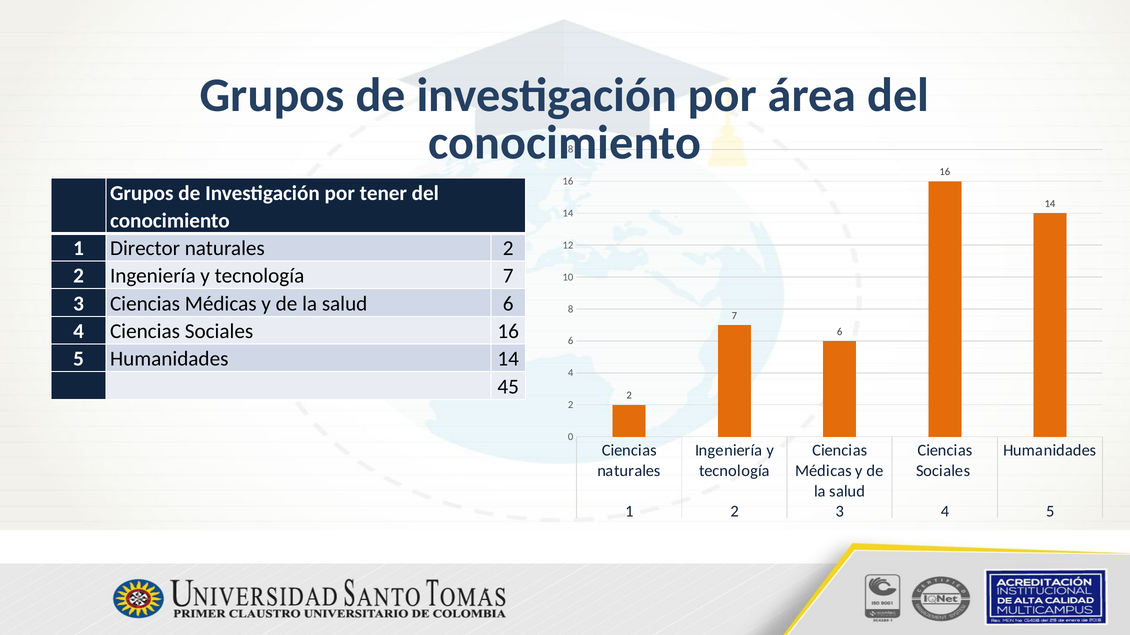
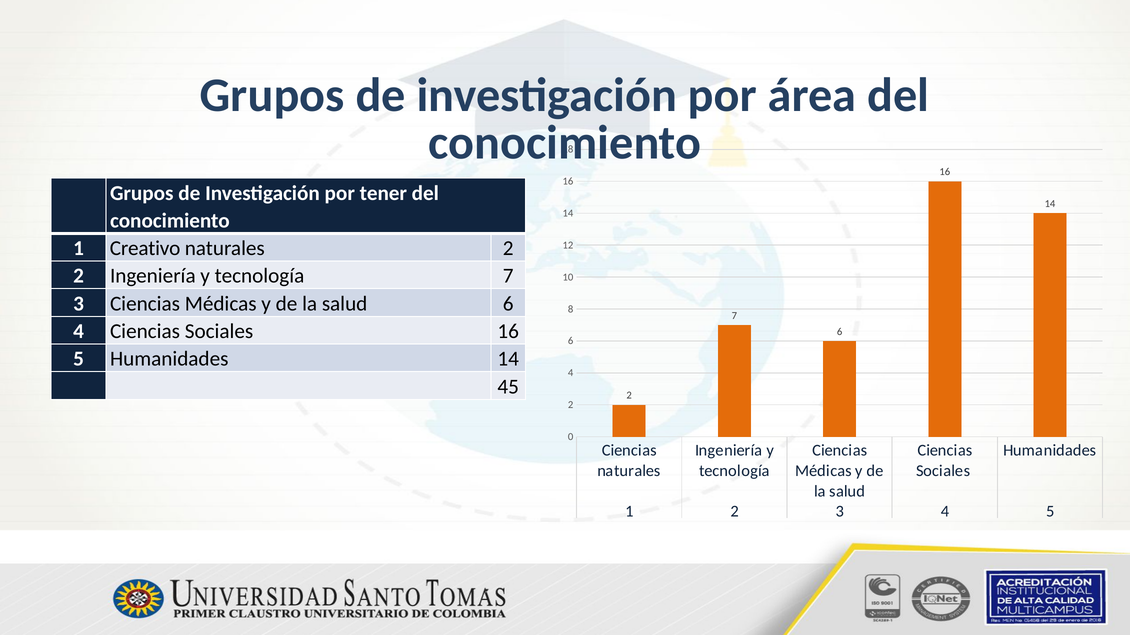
Director: Director -> Creativo (145, 249)
